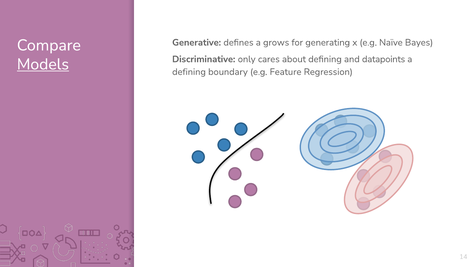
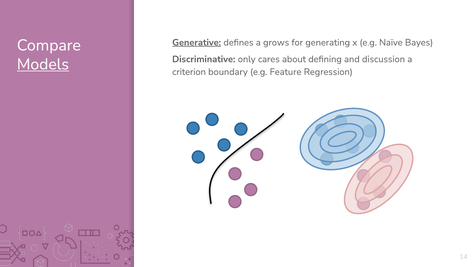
Generative underline: none -> present (197, 42)
datapoints: datapoints -> discussion (384, 59)
defining: defining -> criterion (189, 72)
